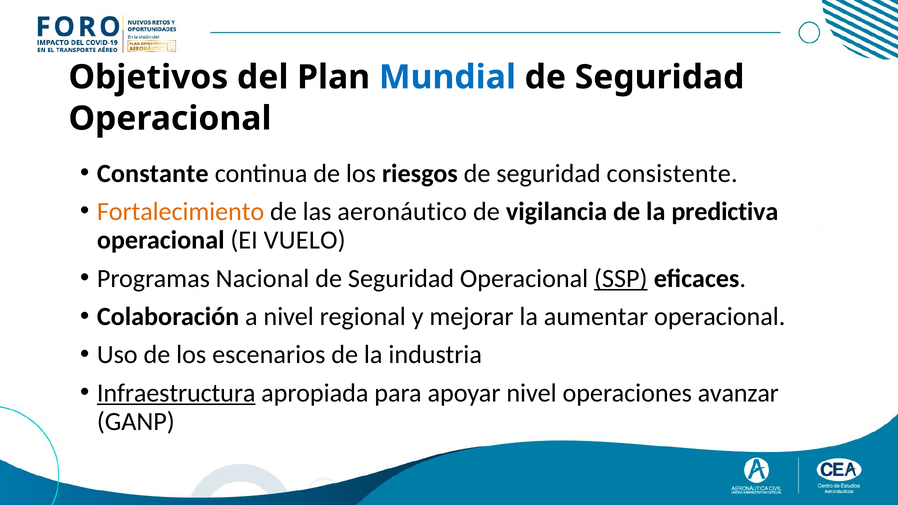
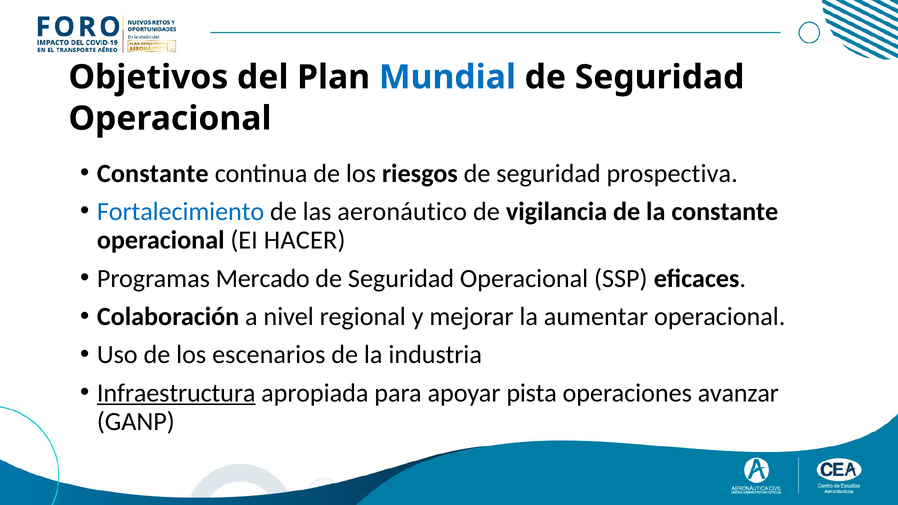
consistente: consistente -> prospectiva (672, 173)
Fortalecimiento colour: orange -> blue (181, 212)
la predictiva: predictiva -> constante (725, 212)
VUELO: VUELO -> HACER (305, 240)
Nacional: Nacional -> Mercado (263, 279)
SSP underline: present -> none (621, 279)
apoyar nivel: nivel -> pista (532, 393)
